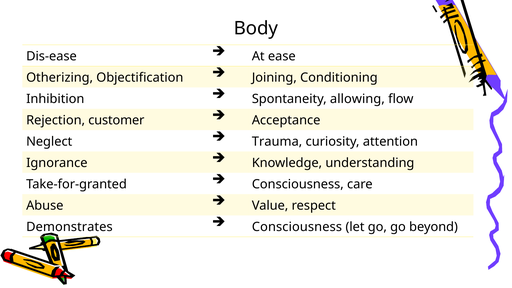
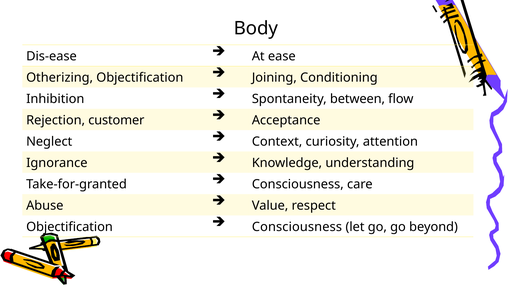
allowing: allowing -> between (357, 99)
Trauma: Trauma -> Context (277, 142)
Demonstrates: Demonstrates -> Objectification (69, 227)
